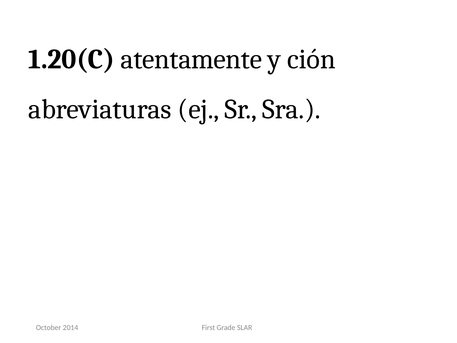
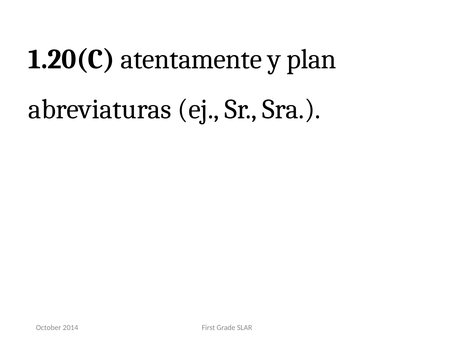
ción: ción -> plan (312, 59)
